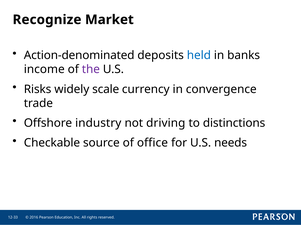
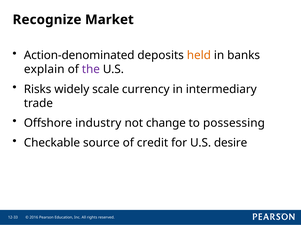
held colour: blue -> orange (199, 56)
income: income -> explain (44, 70)
convergence: convergence -> intermediary (221, 89)
driving: driving -> change (166, 123)
distinctions: distinctions -> possessing (234, 123)
office: office -> credit (153, 143)
needs: needs -> desire (231, 143)
